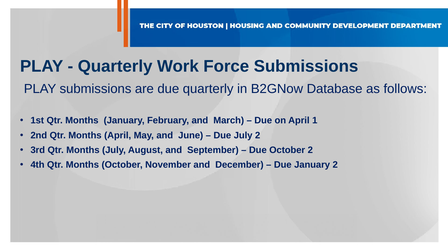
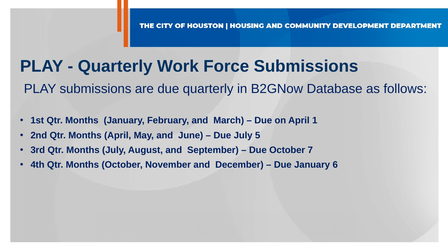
July 2: 2 -> 5 (258, 135)
October 2: 2 -> 7 (310, 150)
January 2: 2 -> 6 (335, 165)
